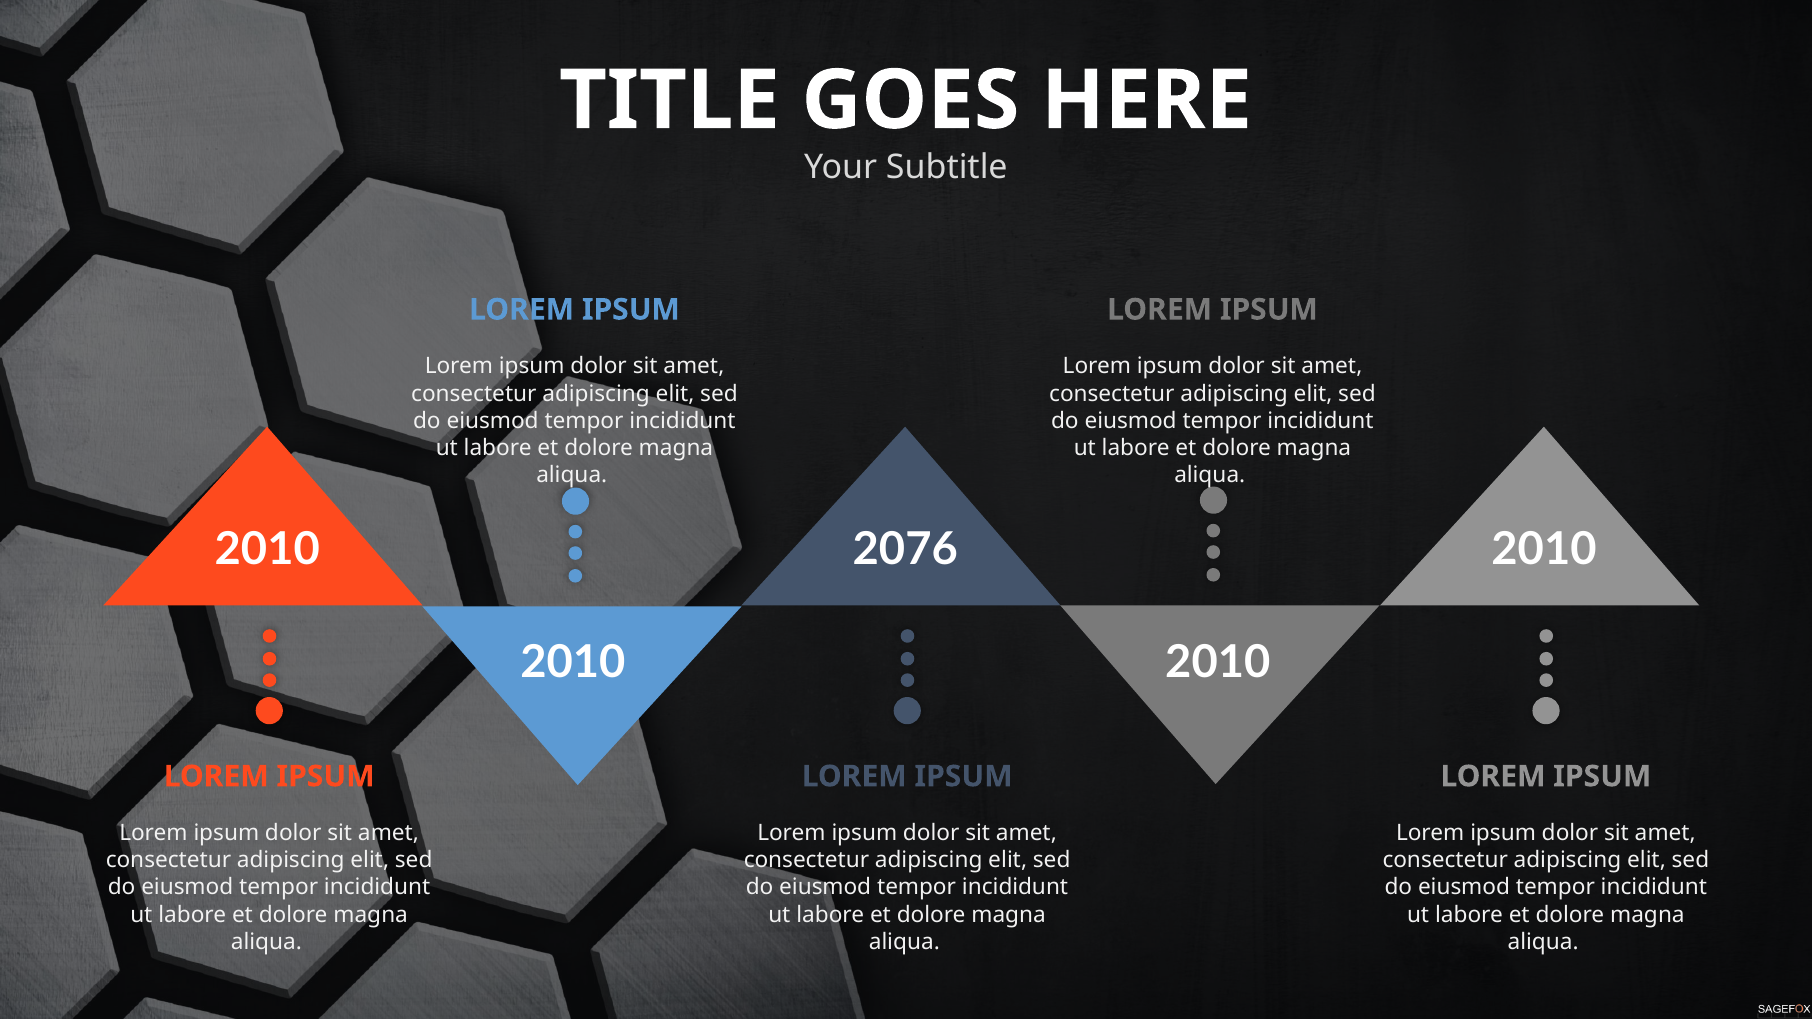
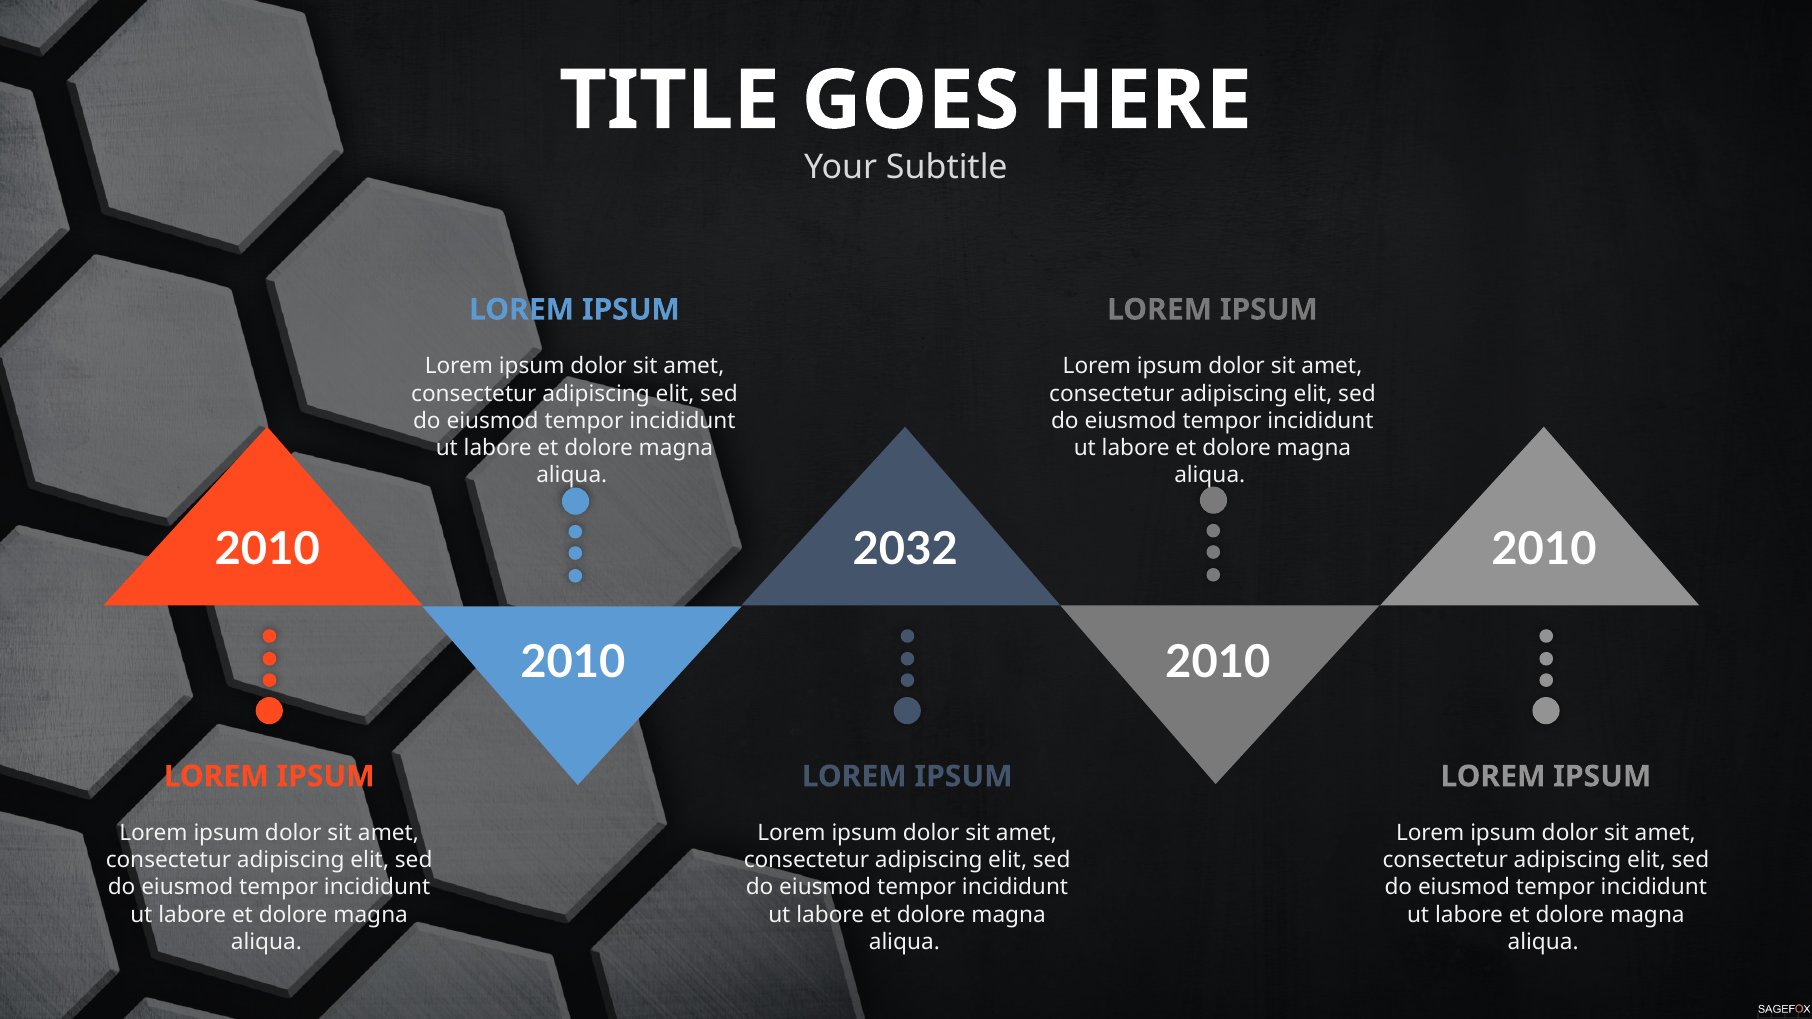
2076: 2076 -> 2032 (905, 550)
